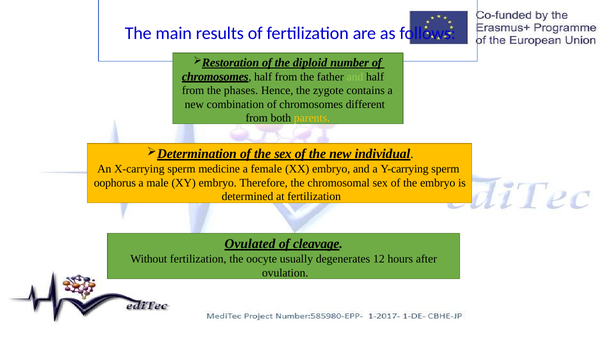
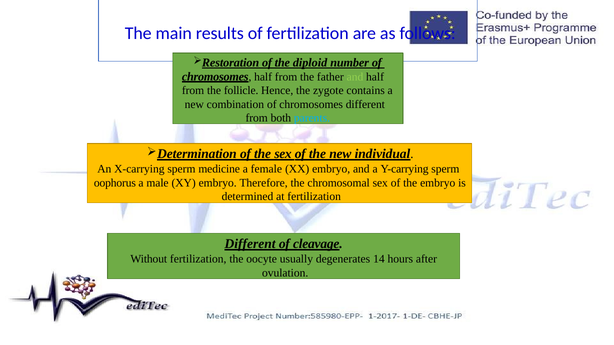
phases: phases -> follicle (241, 91)
parents colour: yellow -> light blue (312, 118)
Ovulated: Ovulated -> Different (250, 244)
12: 12 -> 14 (379, 259)
